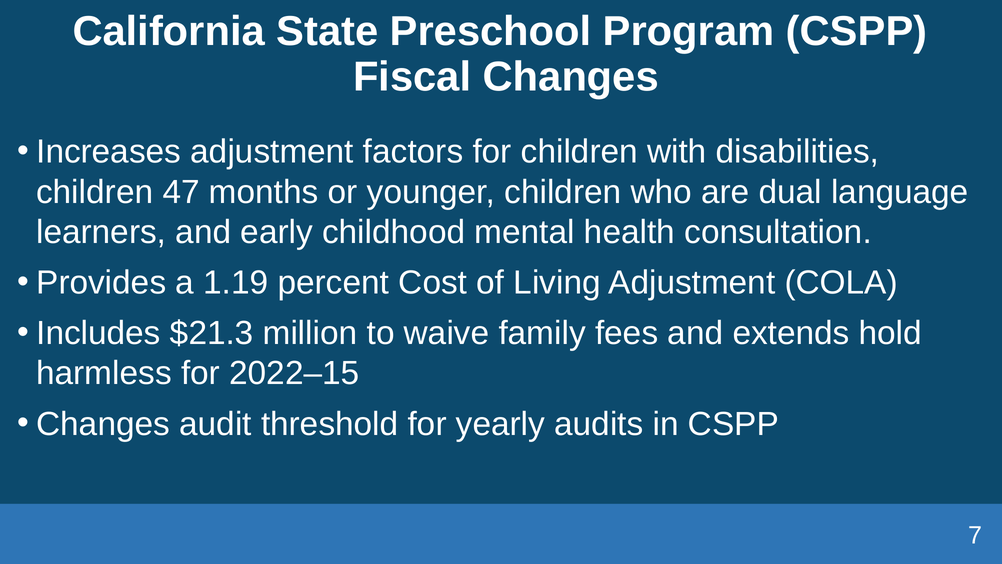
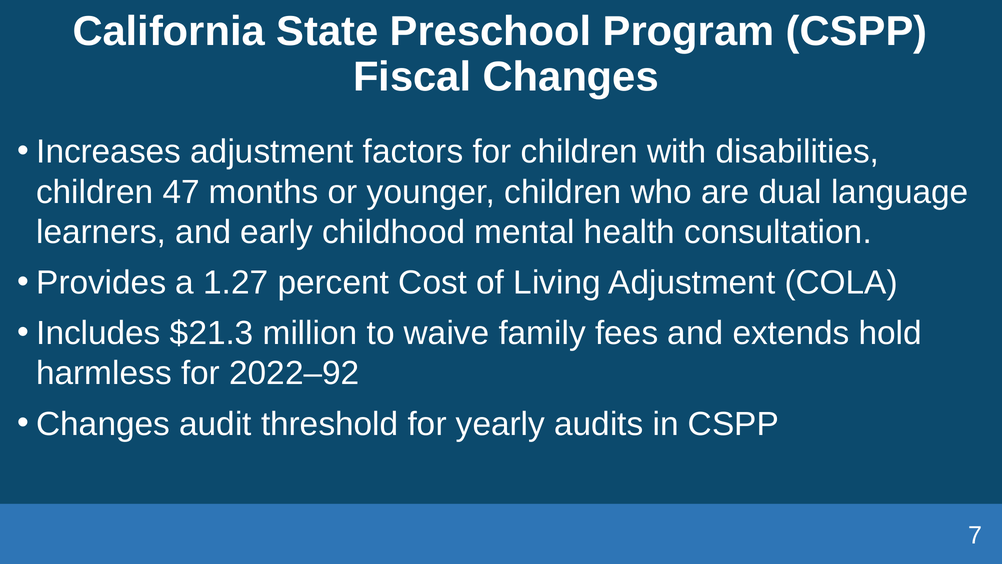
1.19: 1.19 -> 1.27 (236, 283)
2022–15: 2022–15 -> 2022–92 (294, 373)
